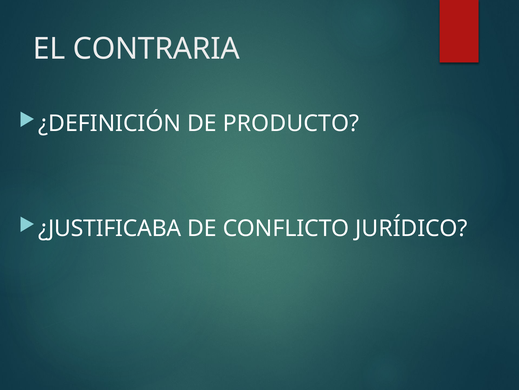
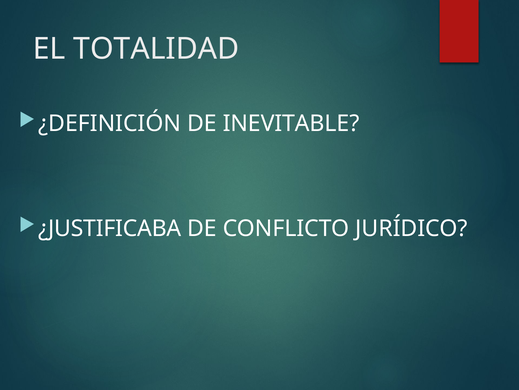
CONTRARIA: CONTRARIA -> TOTALIDAD (156, 49)
PRODUCTO: PRODUCTO -> INEVITABLE (291, 123)
